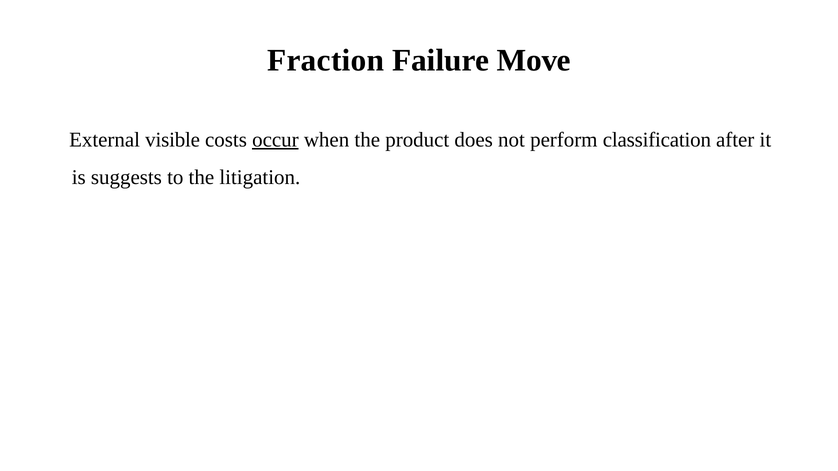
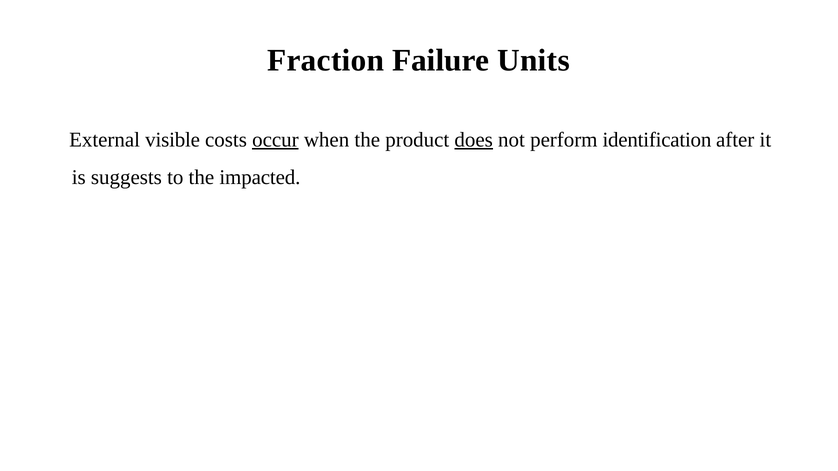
Move: Move -> Units (534, 60)
does underline: none -> present (474, 140)
classification: classification -> identification (657, 140)
litigation: litigation -> impacted (260, 177)
